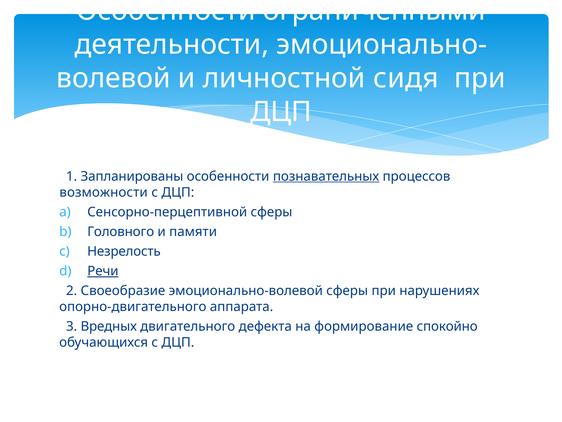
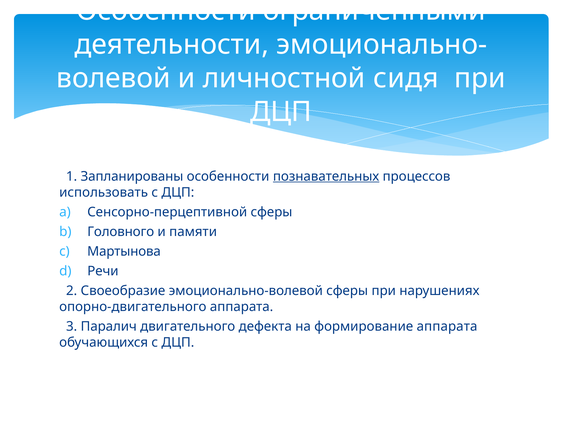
возможности: возможности -> использовать (104, 192)
Незрелость: Незрелость -> Мартынова (124, 251)
Речи underline: present -> none (103, 271)
Вредных: Вредных -> Паралич (109, 326)
формирование спокойно: спокойно -> аппарата (447, 326)
